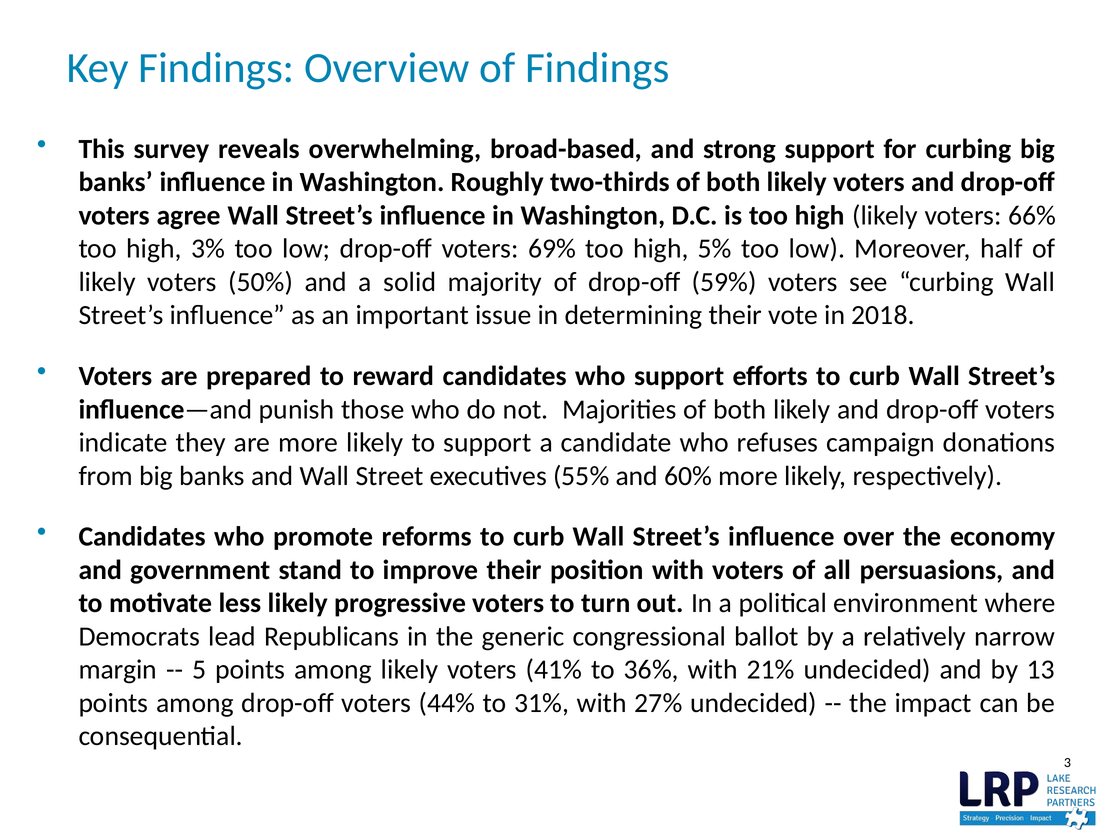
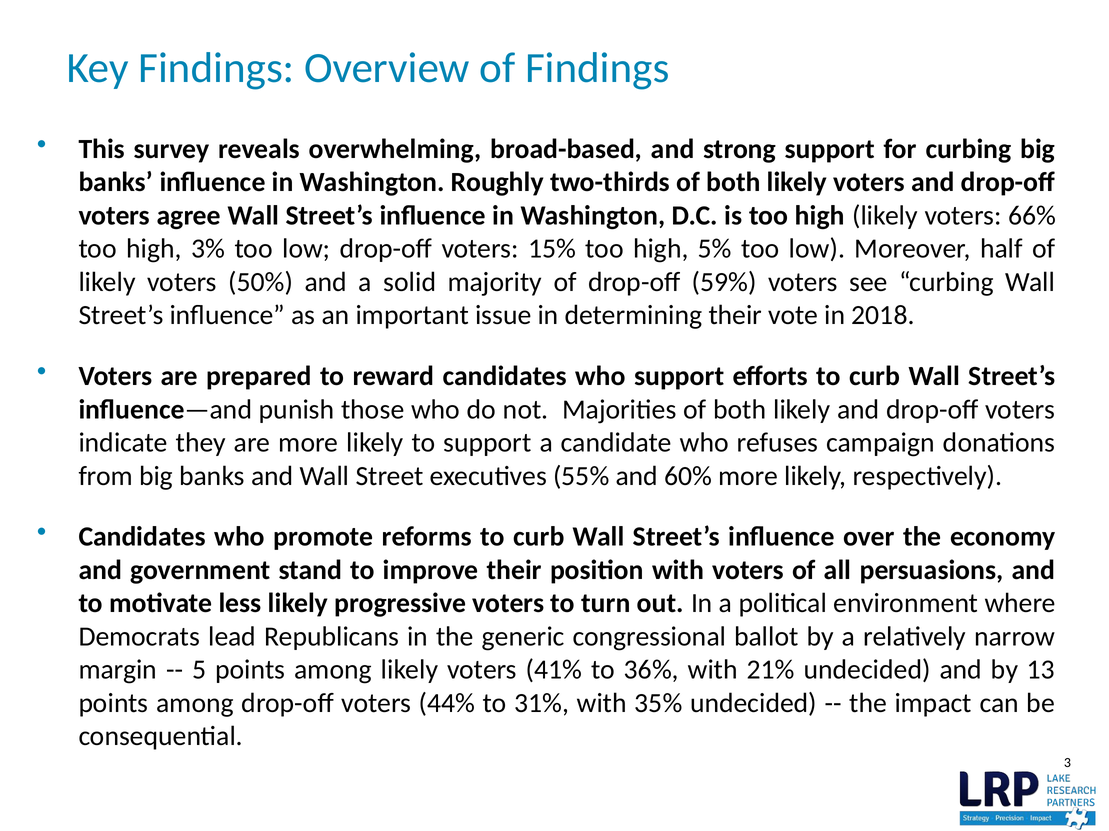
69%: 69% -> 15% (552, 249)
27%: 27% -> 35% (658, 704)
